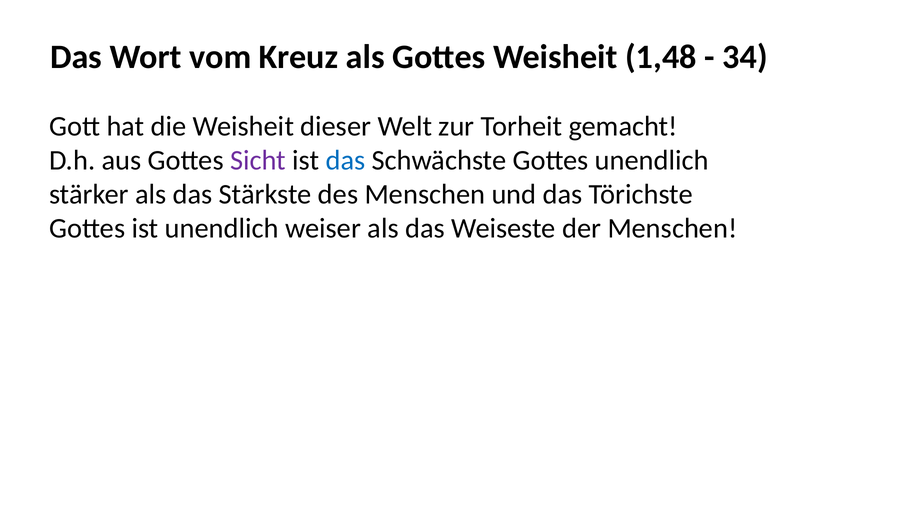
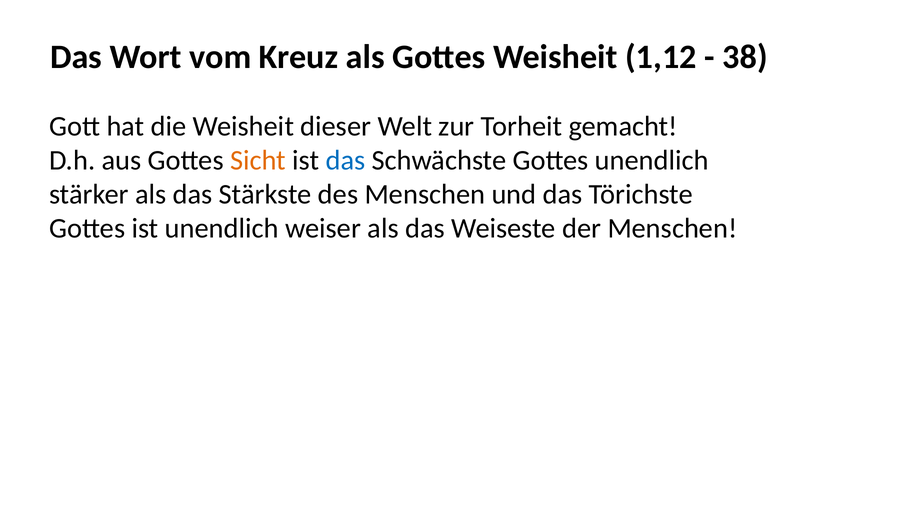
1,48: 1,48 -> 1,12 (661, 57)
34: 34 -> 38 (745, 57)
Sicht colour: purple -> orange (258, 160)
